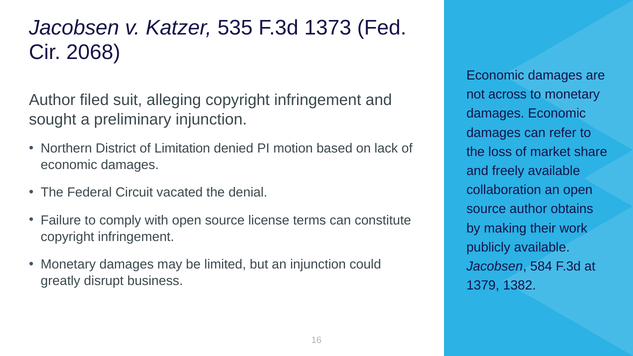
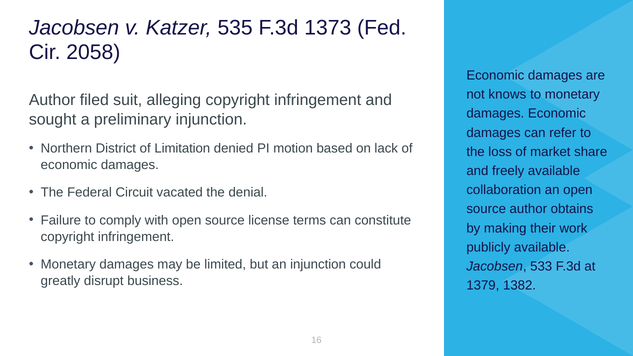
2068: 2068 -> 2058 (93, 52)
across: across -> knows (507, 94)
584: 584 -> 533 (541, 267)
